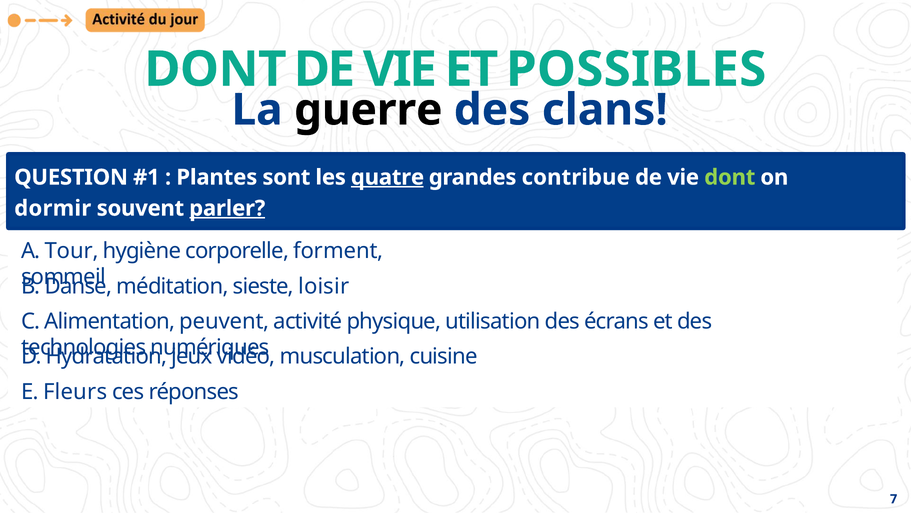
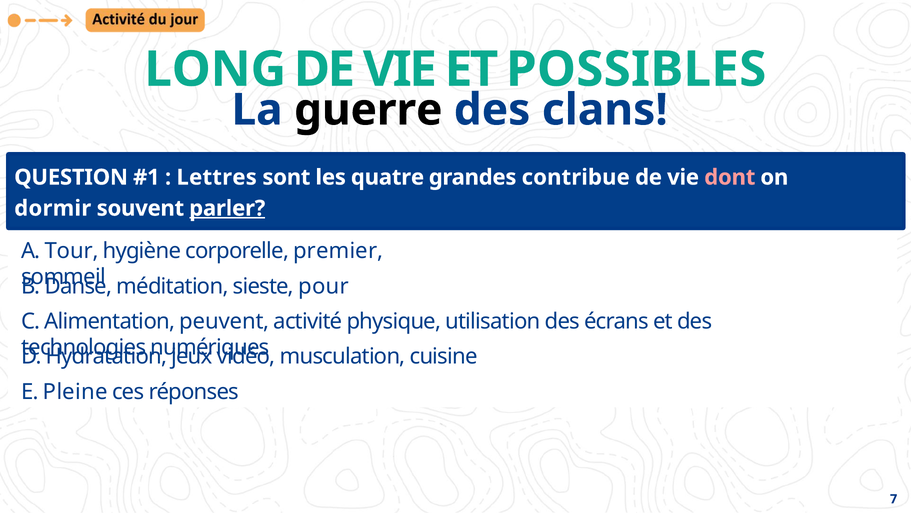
DONT: DONT -> LONG (215, 69)
Plantes: Plantes -> Lettres (217, 177)
quatre underline: present -> none (387, 177)
dont colour: light green -> pink (730, 177)
forment: forment -> premier (338, 251)
loisir: loisir -> pour (324, 286)
Fleurs: Fleurs -> Pleine (75, 391)
